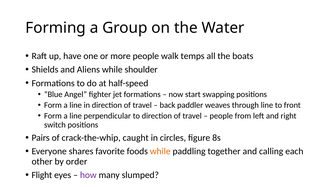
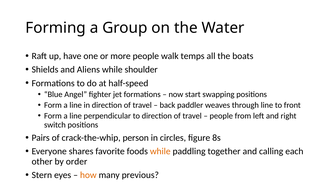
caught: caught -> person (136, 138)
Flight: Flight -> Stern (42, 175)
how colour: purple -> orange (88, 175)
slumped: slumped -> previous (140, 175)
